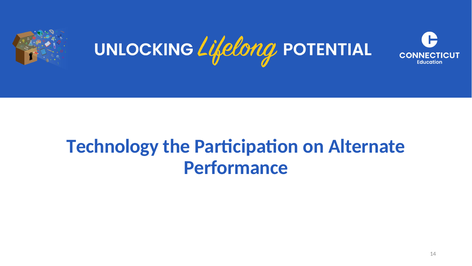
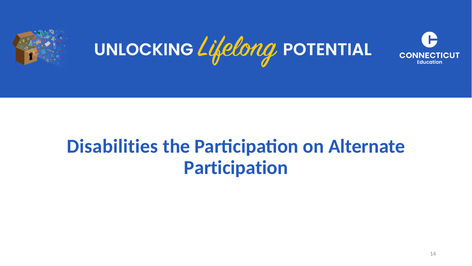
Technology: Technology -> Disabilities (112, 146)
Performance: Performance -> Participation (236, 167)
